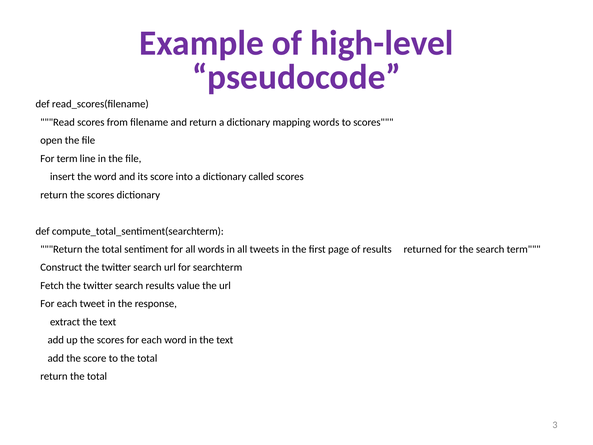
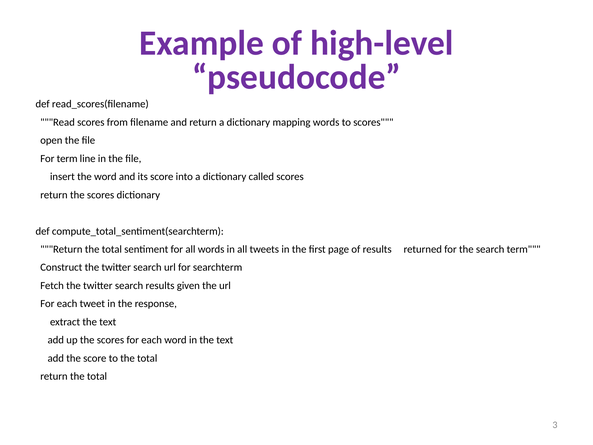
value: value -> given (188, 285)
